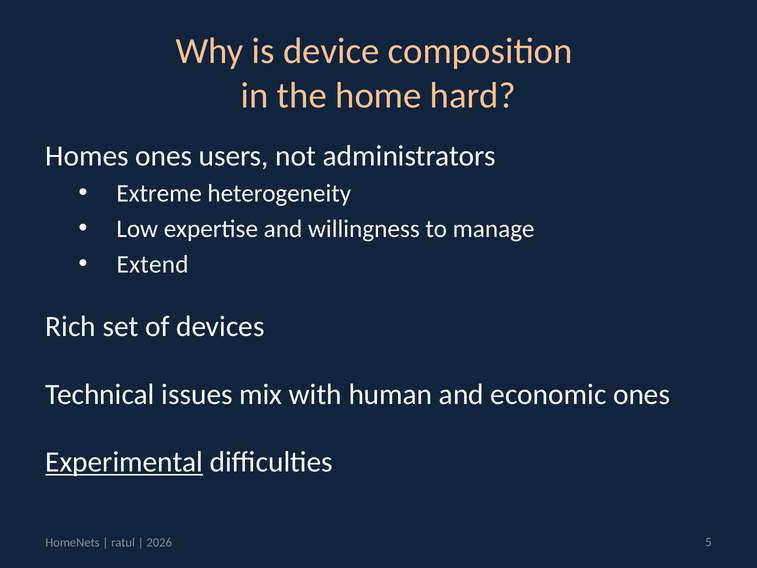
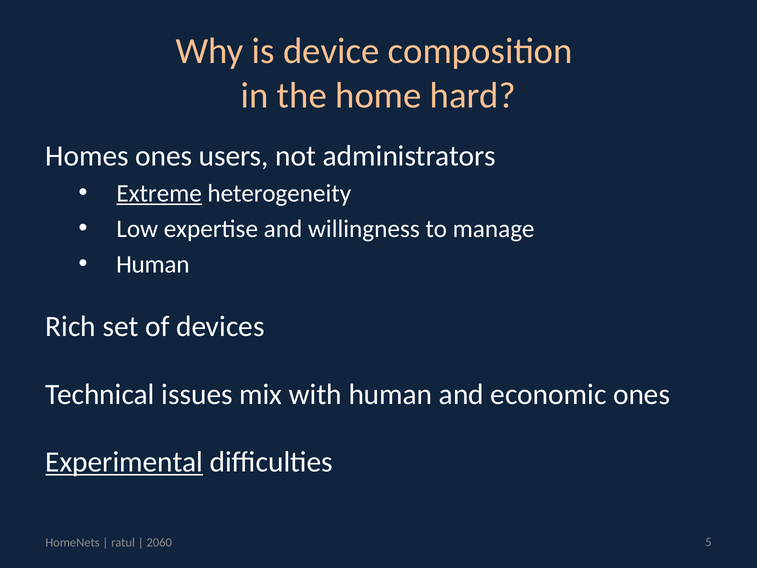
Extreme underline: none -> present (159, 193)
Extend: Extend -> Human (153, 264)
2026: 2026 -> 2060 (159, 542)
